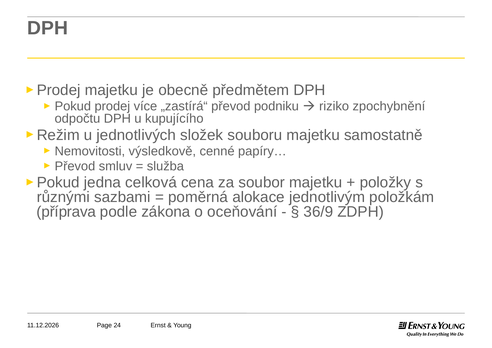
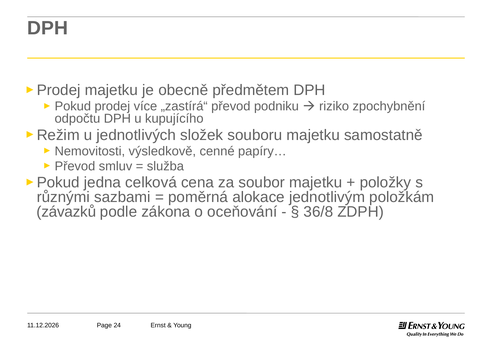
příprava: příprava -> závazků (66, 212)
36/9: 36/9 -> 36/8 (318, 212)
